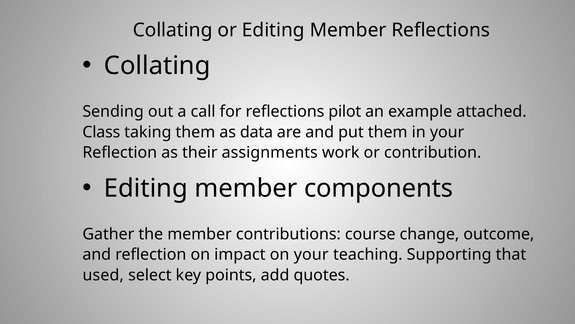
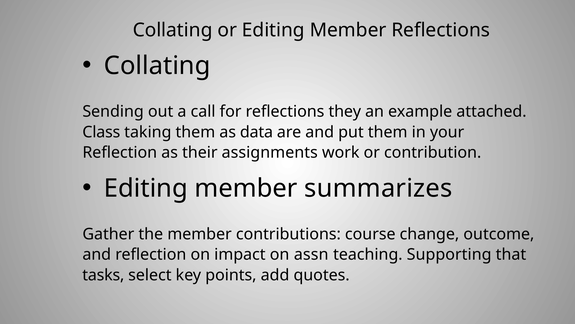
pilot: pilot -> they (345, 111)
components: components -> summarizes (378, 188)
on your: your -> assn (311, 254)
used: used -> tasks (103, 275)
